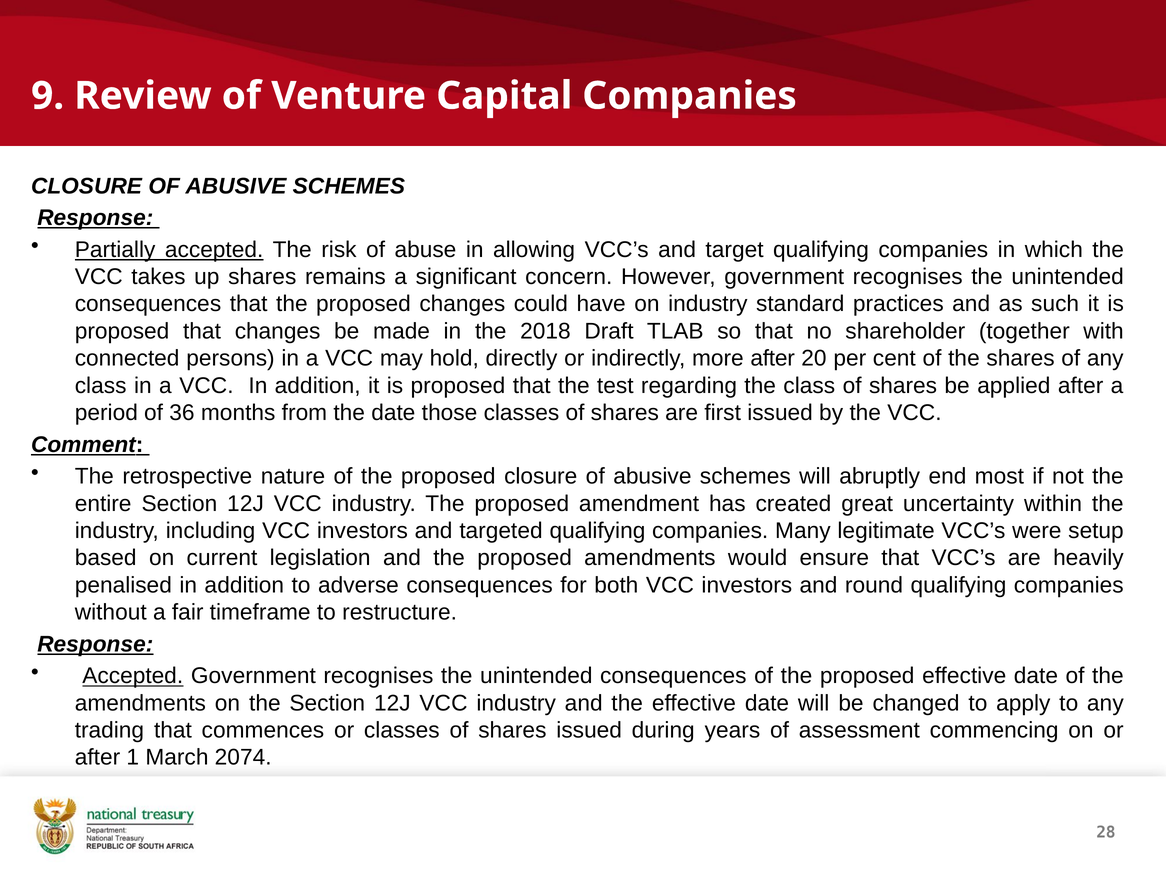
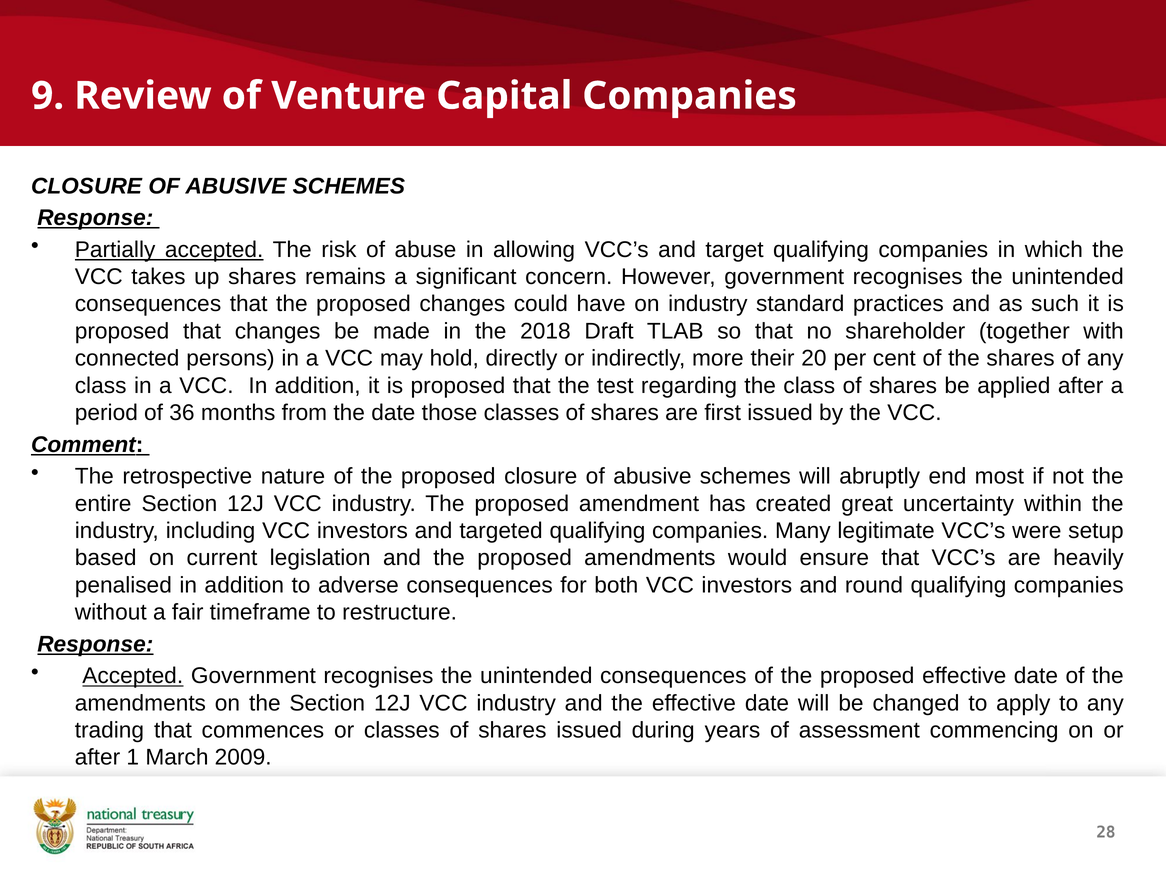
more after: after -> their (773, 359)
2074: 2074 -> 2009 (243, 758)
